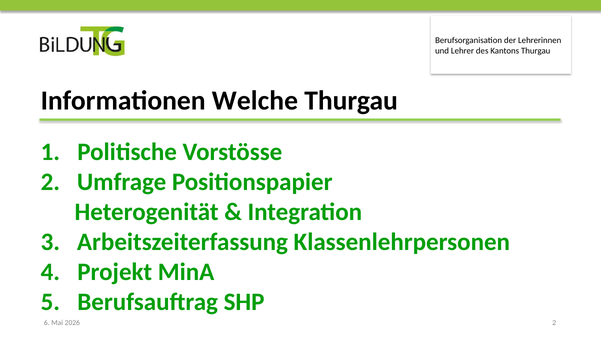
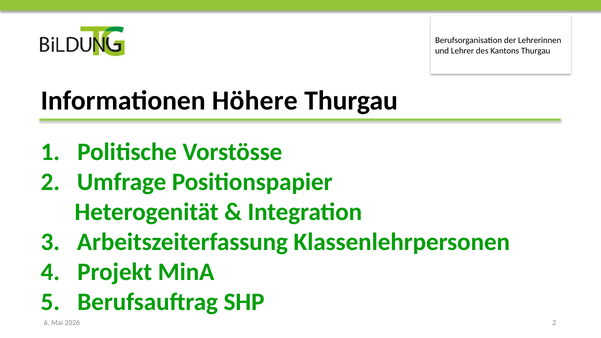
Welche: Welche -> Höhere (255, 101)
